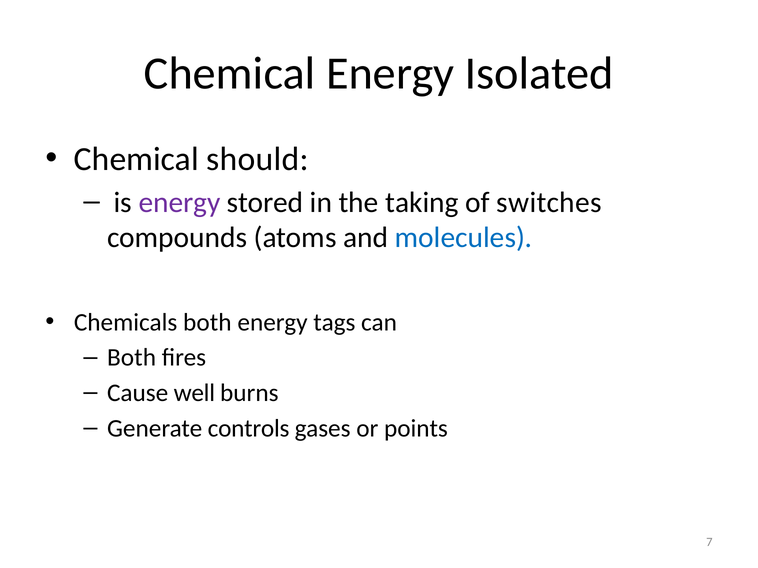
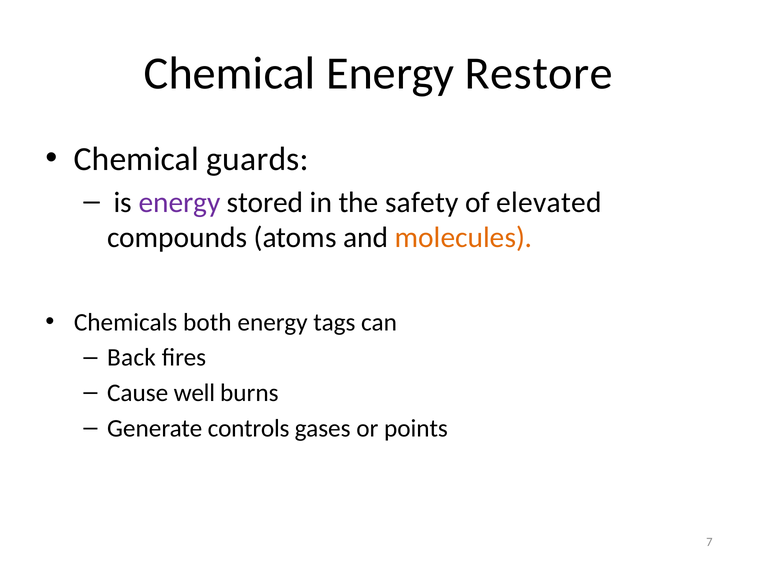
Isolated: Isolated -> Restore (539, 73)
should: should -> guards (258, 159)
taking: taking -> safety (422, 203)
switches: switches -> elevated (549, 203)
molecules colour: blue -> orange (464, 238)
Both: Both -> Back (131, 358)
